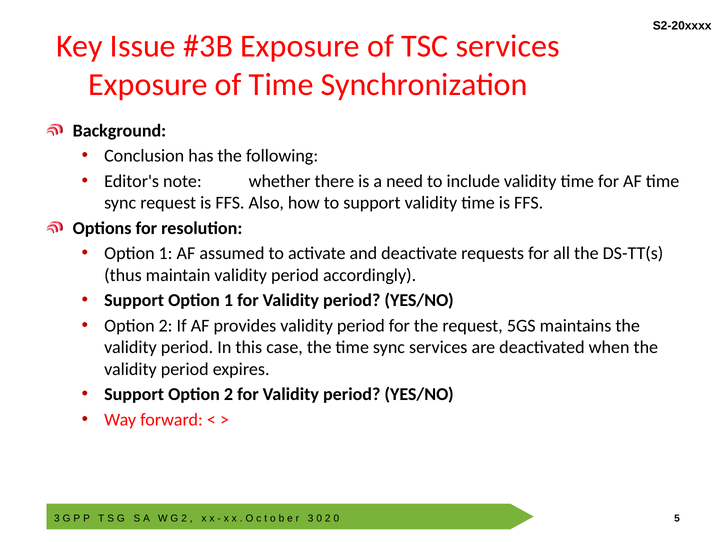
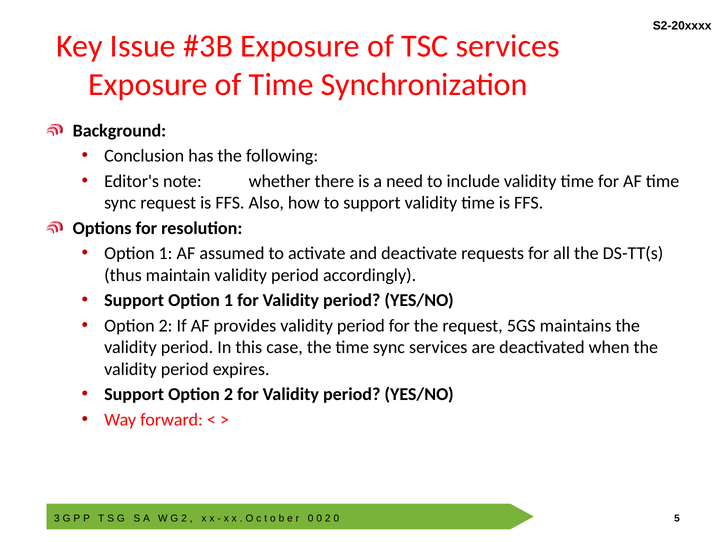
3: 3 -> 0 (311, 518)
